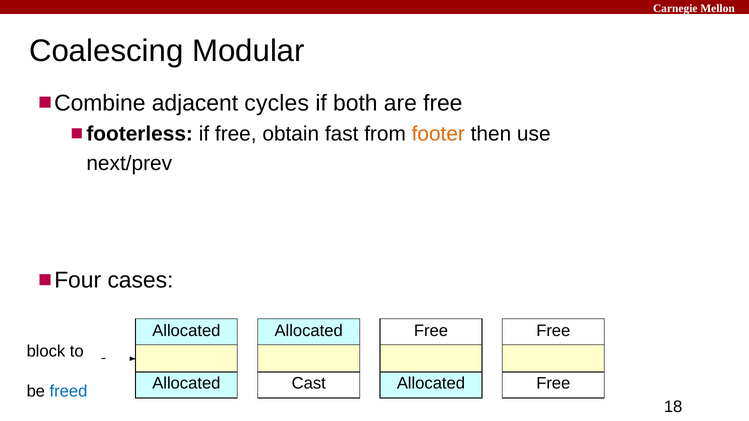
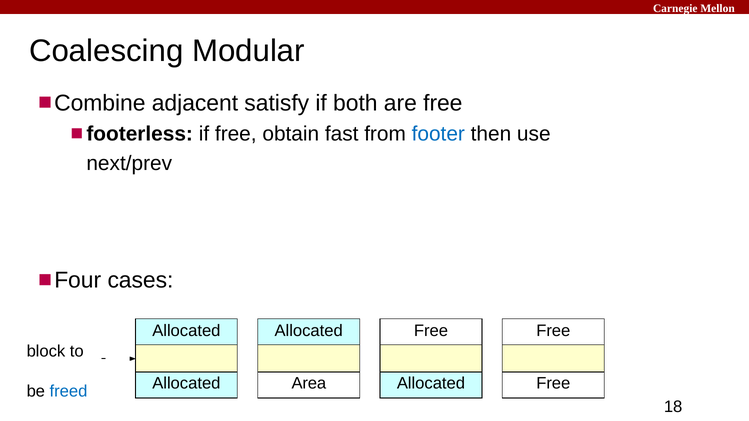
cycles: cycles -> satisfy (277, 103)
footer colour: orange -> blue (438, 134)
Cast: Cast -> Area (309, 383)
